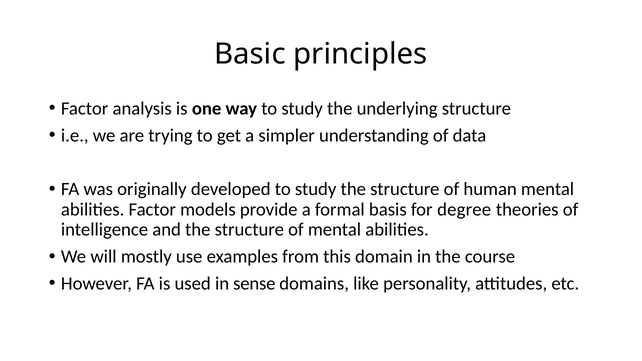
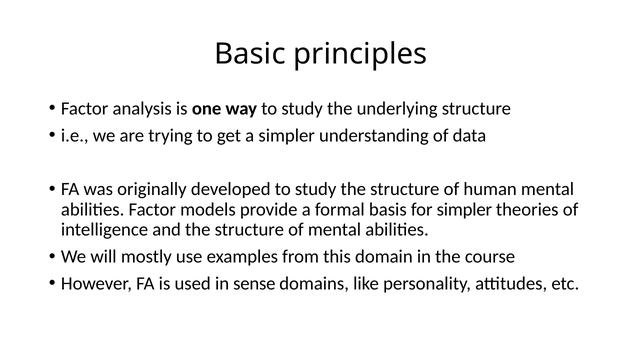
for degree: degree -> simpler (464, 210)
